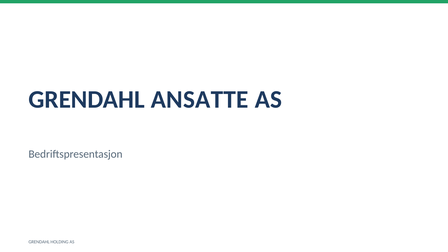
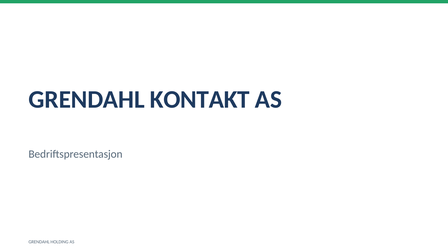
ANSATTE: ANSATTE -> KONTAKT (200, 99)
